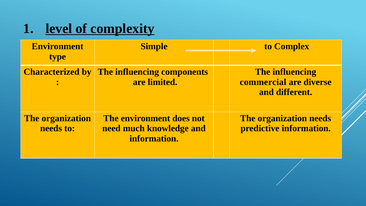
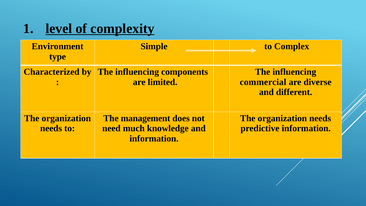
The environment: environment -> management (146, 118)
